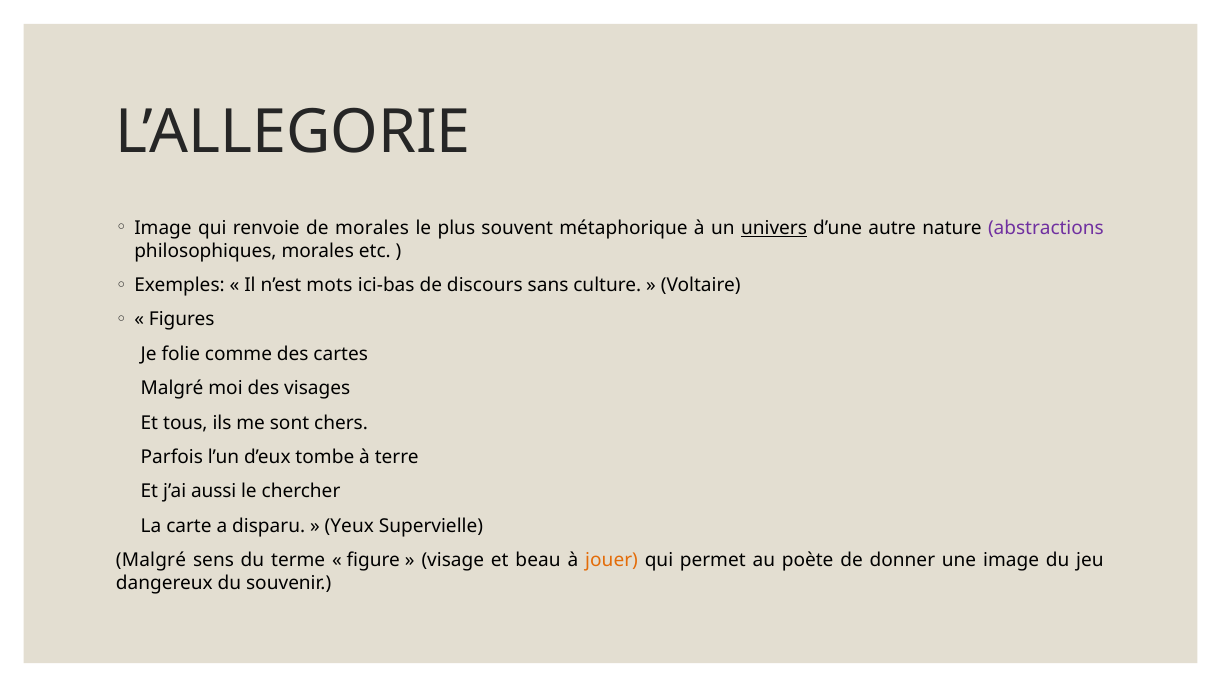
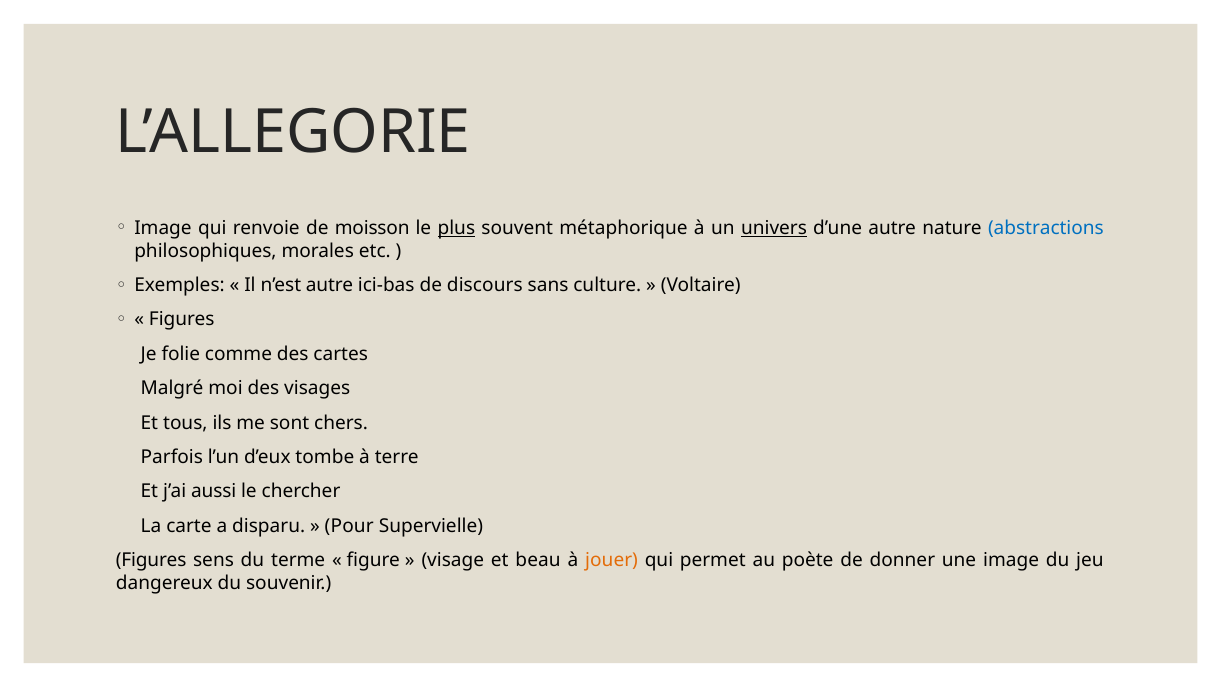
de morales: morales -> moisson (372, 228)
plus underline: none -> present (456, 228)
abstractions colour: purple -> blue (1046, 228)
n’est mots: mots -> autre (330, 285)
Yeux: Yeux -> Pour (349, 526)
Malgré: Malgré -> Figures (151, 560)
